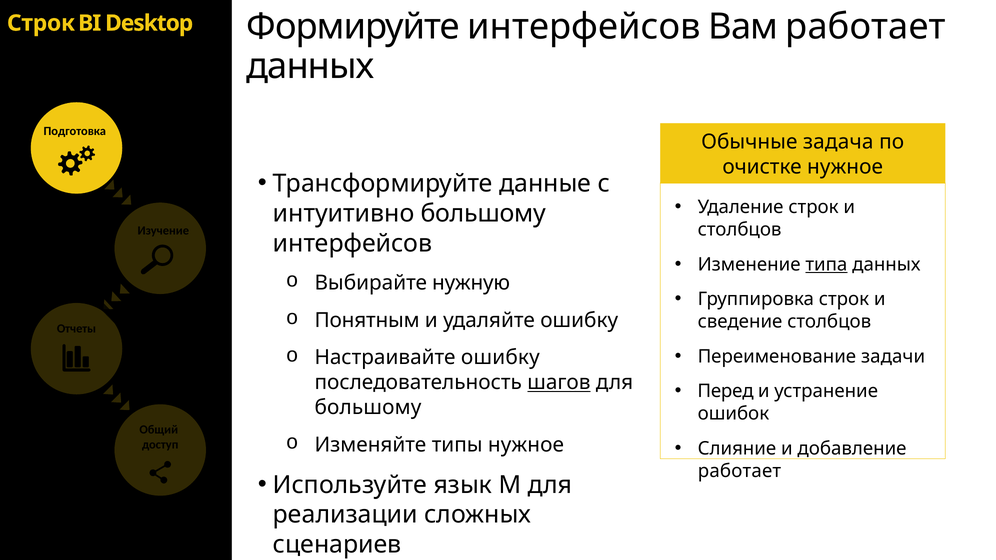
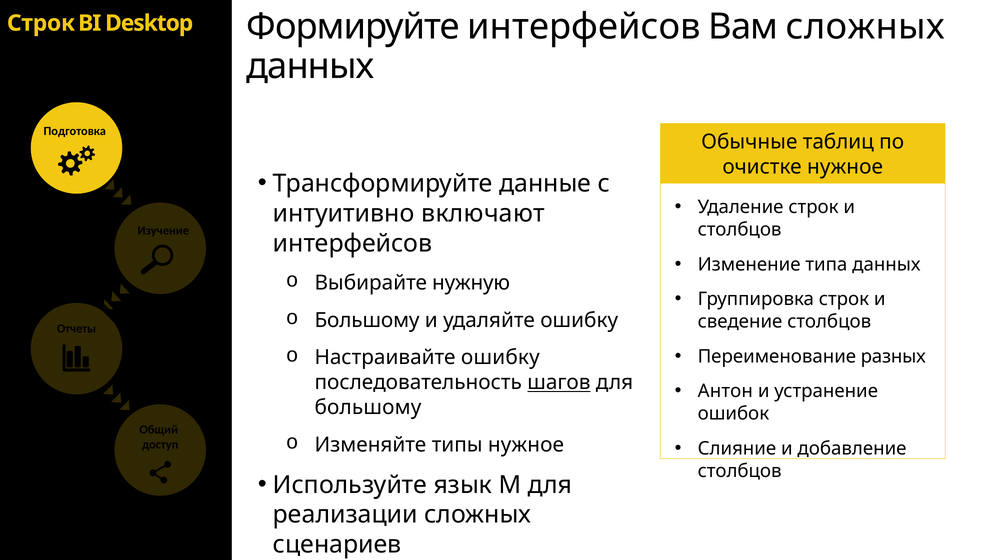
Вам работает: работает -> сложных (865, 27)
задача: задача -> таблиц (838, 142)
интуитивно большому: большому -> включают (483, 214)
типа underline: present -> none (826, 265)
Понятным: Понятным -> Большому (367, 320)
задачи: задачи -> разных (893, 357)
Перед: Перед -> Антон (725, 392)
работает: работает -> столбцов (740, 471)
